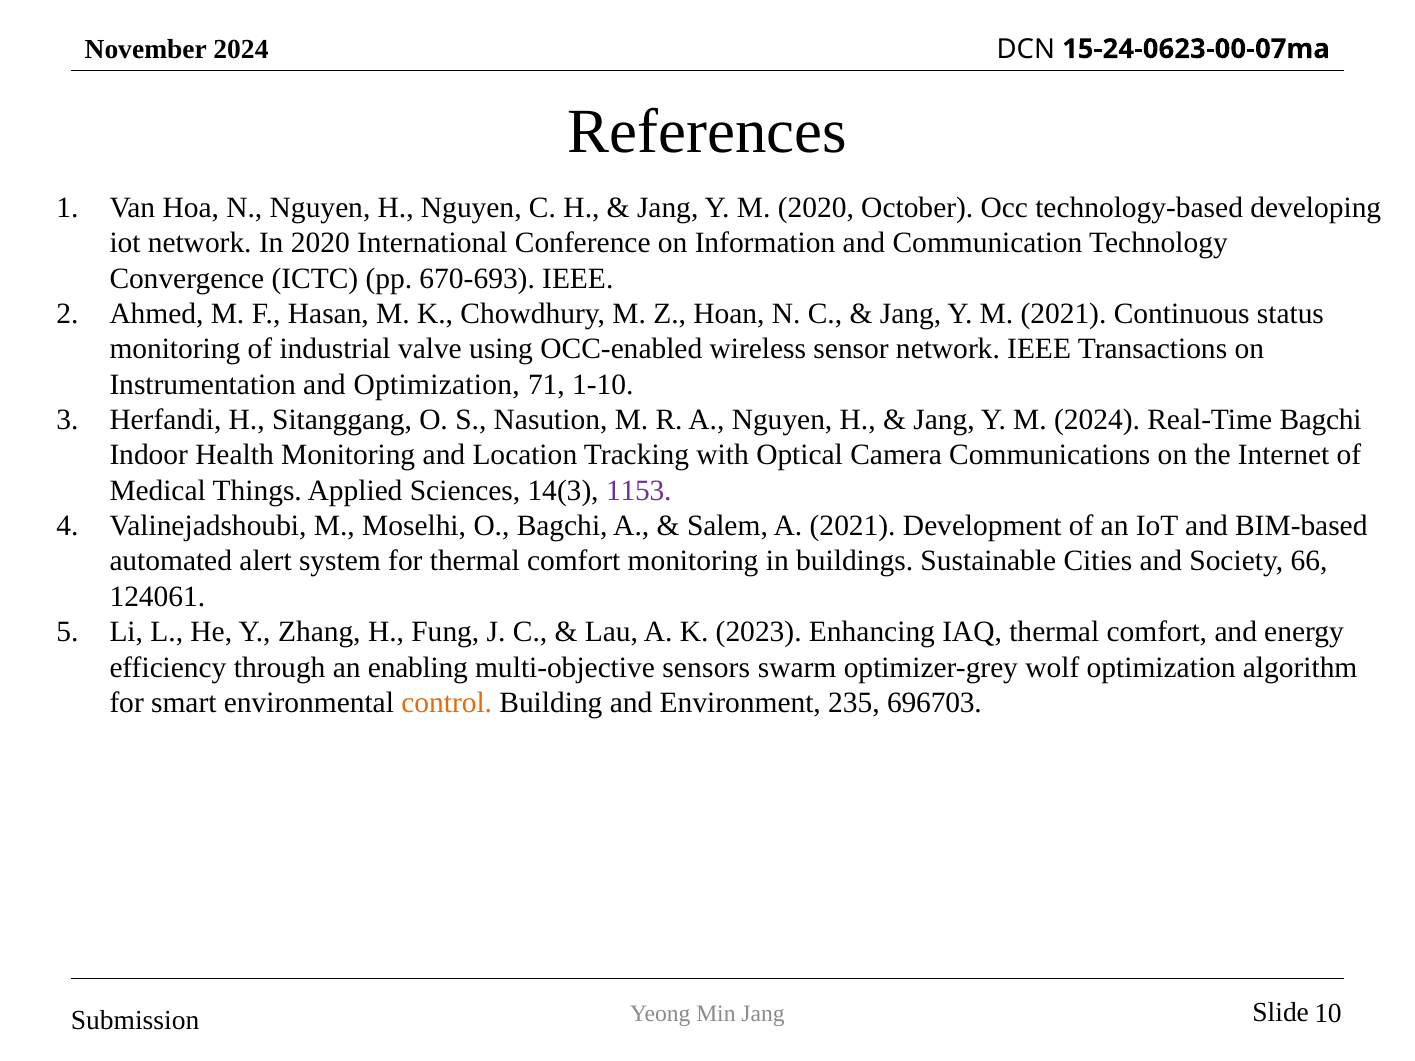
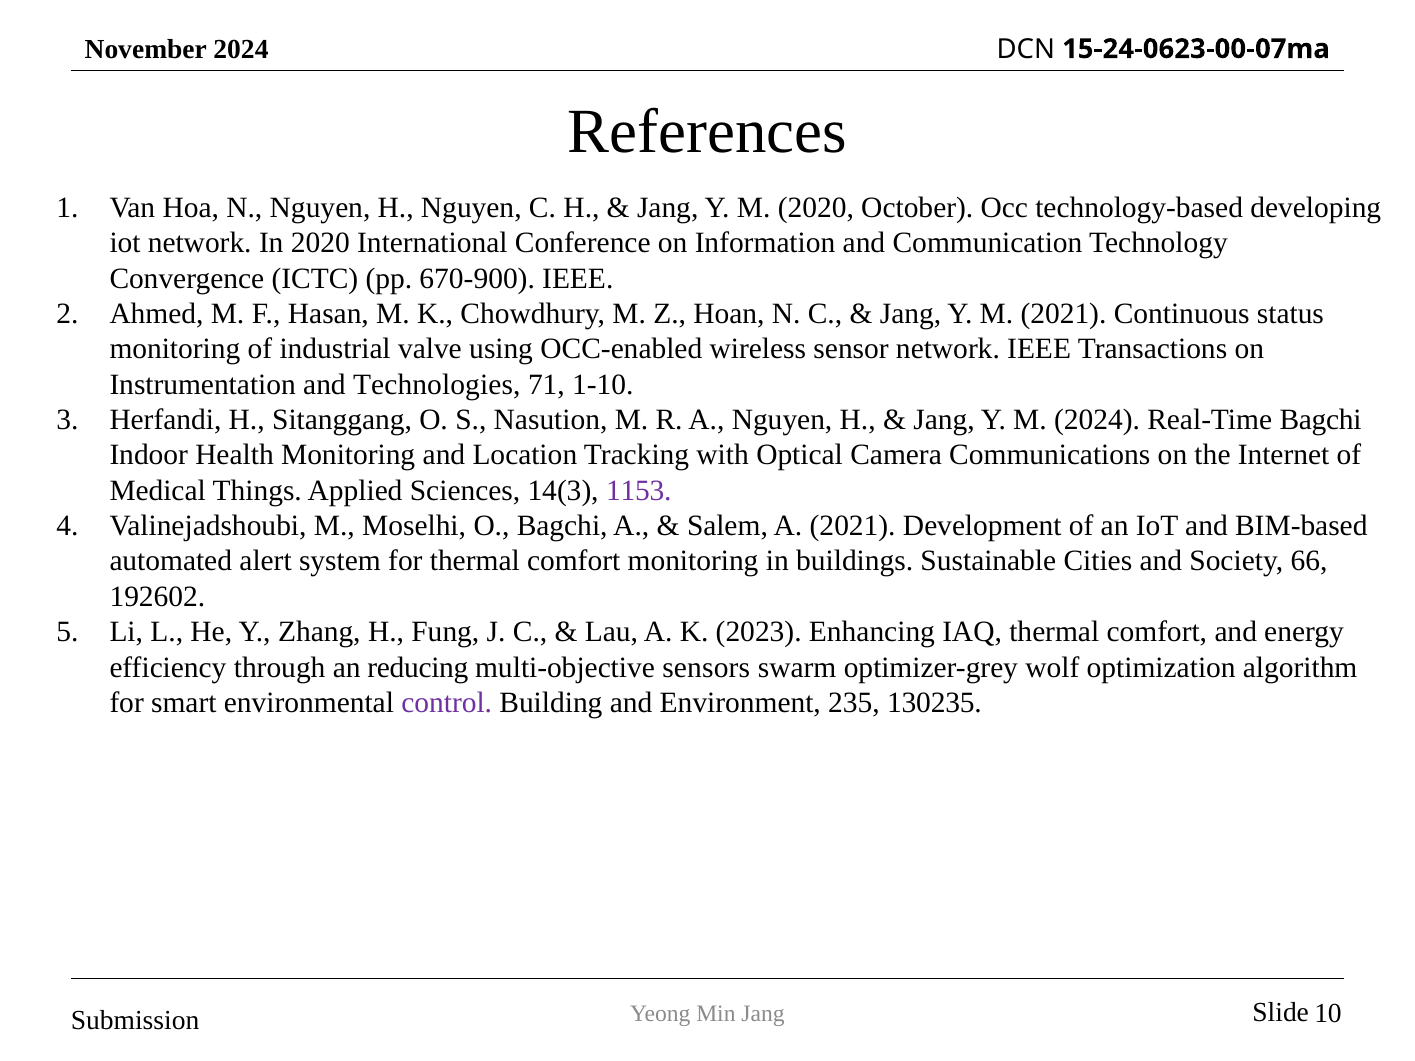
670-693: 670-693 -> 670-900 (477, 278)
and Optimization: Optimization -> Technologies (437, 385)
124061: 124061 -> 192602 (157, 597)
enabling: enabling -> reducing (418, 668)
control colour: orange -> purple (447, 703)
696703: 696703 -> 130235 (934, 703)
